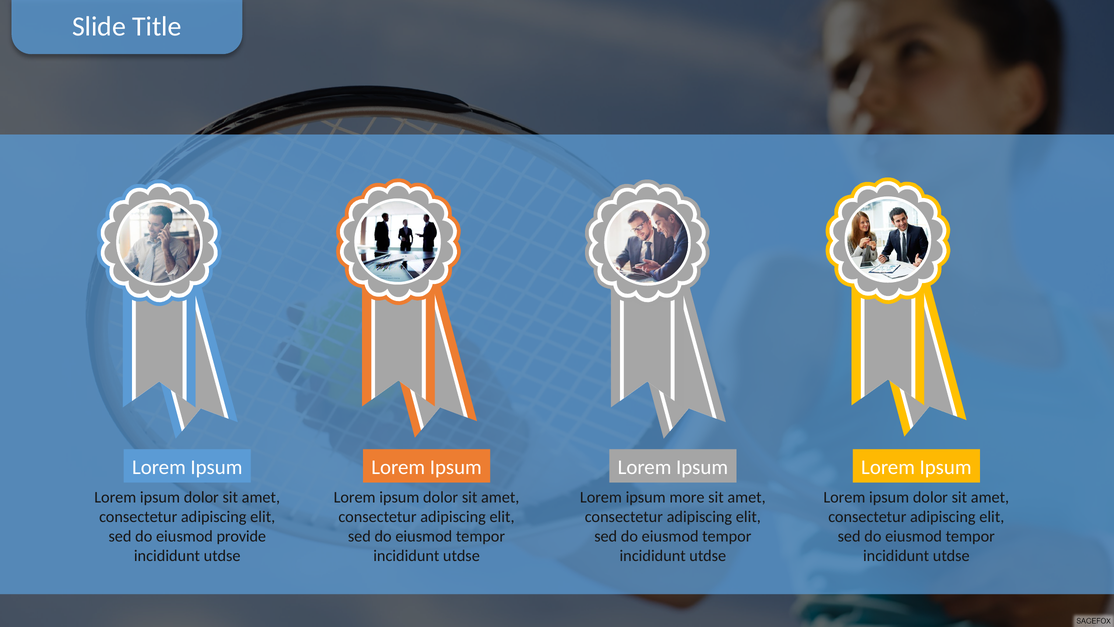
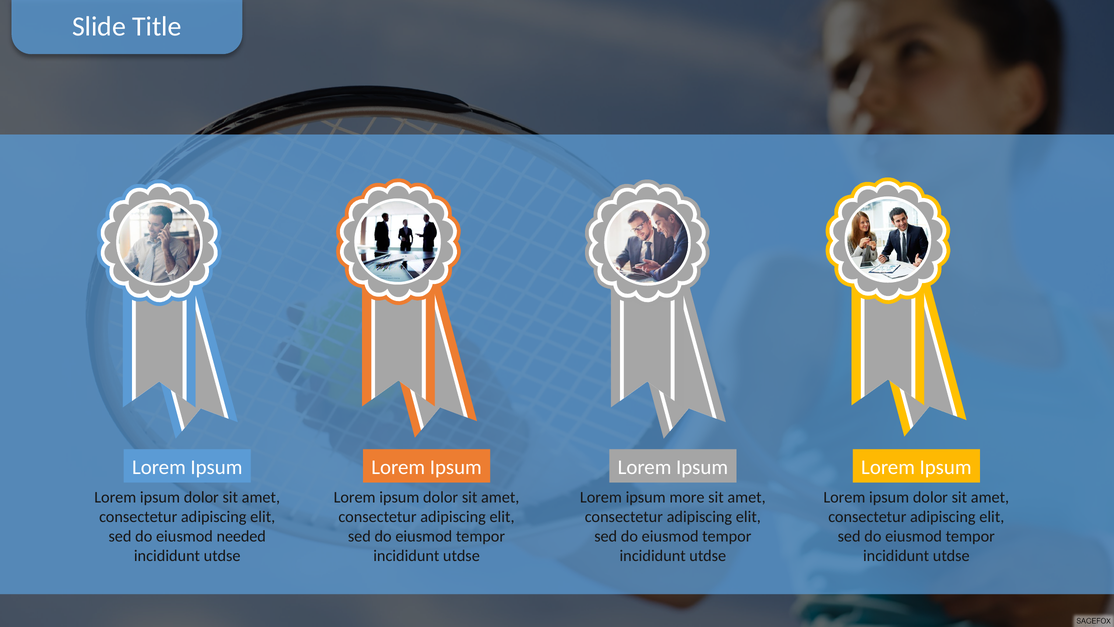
provide: provide -> needed (241, 536)
